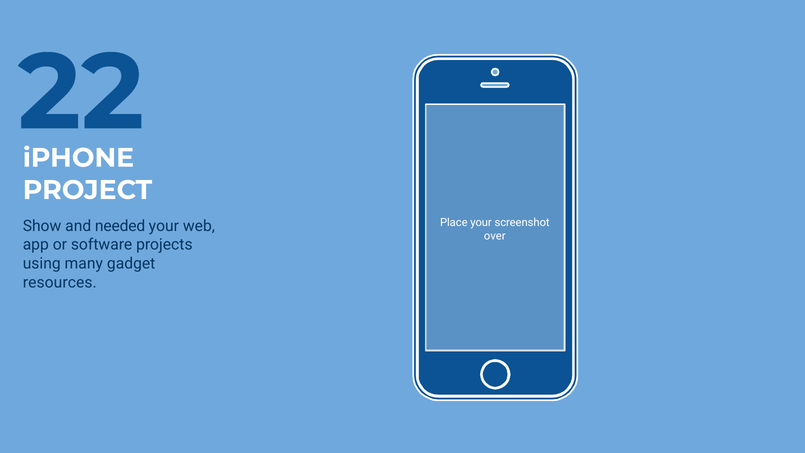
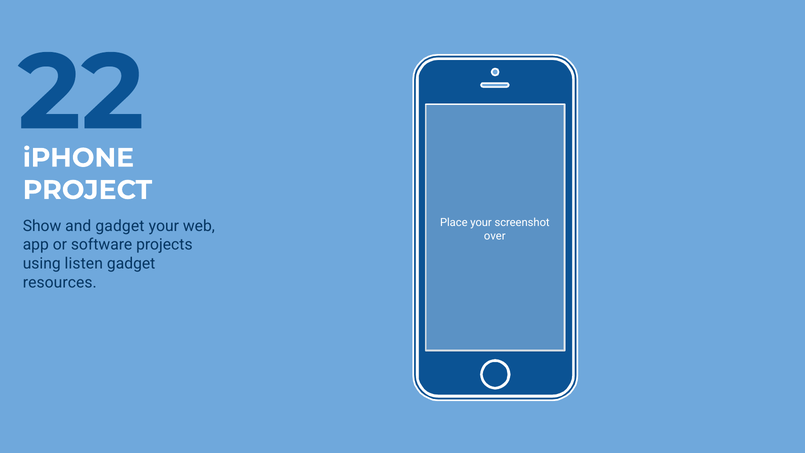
and needed: needed -> gadget (120, 226)
many: many -> listen (84, 263)
